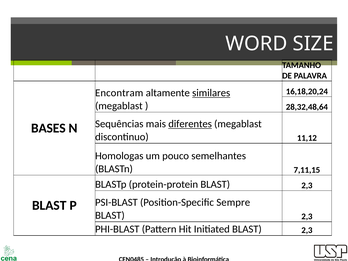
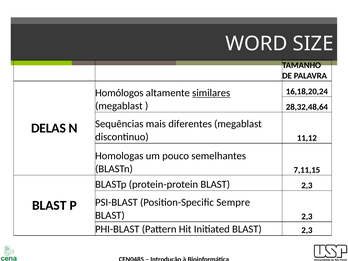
Encontram: Encontram -> Homólogos (119, 93)
diferentes underline: present -> none (190, 124)
BASES: BASES -> DELAS (48, 128)
